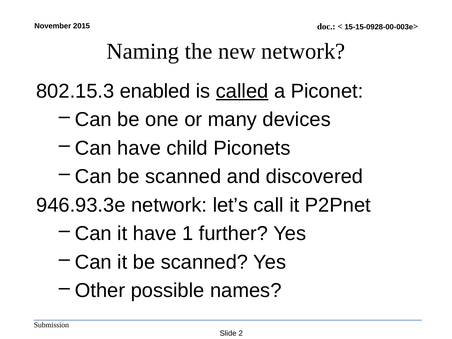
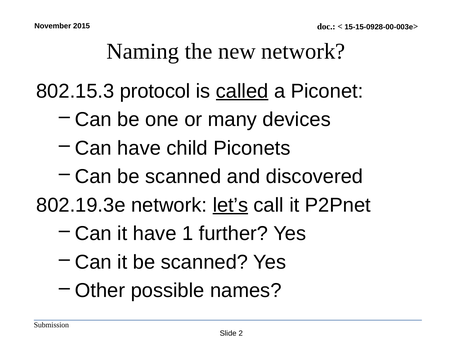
enabled: enabled -> protocol (155, 91)
946.93.3e: 946.93.3e -> 802.19.3e (81, 205)
let’s underline: none -> present (230, 205)
